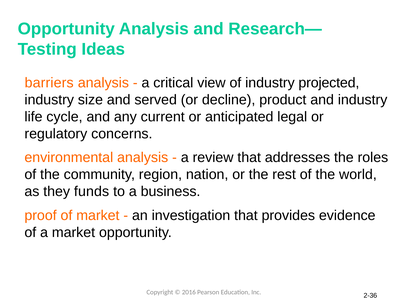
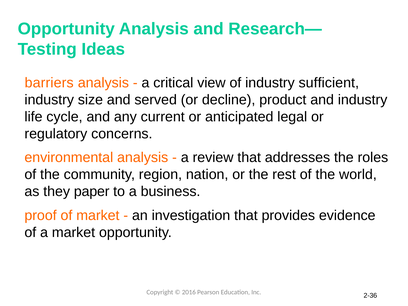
projected: projected -> sufficient (329, 83)
funds: funds -> paper (92, 192)
